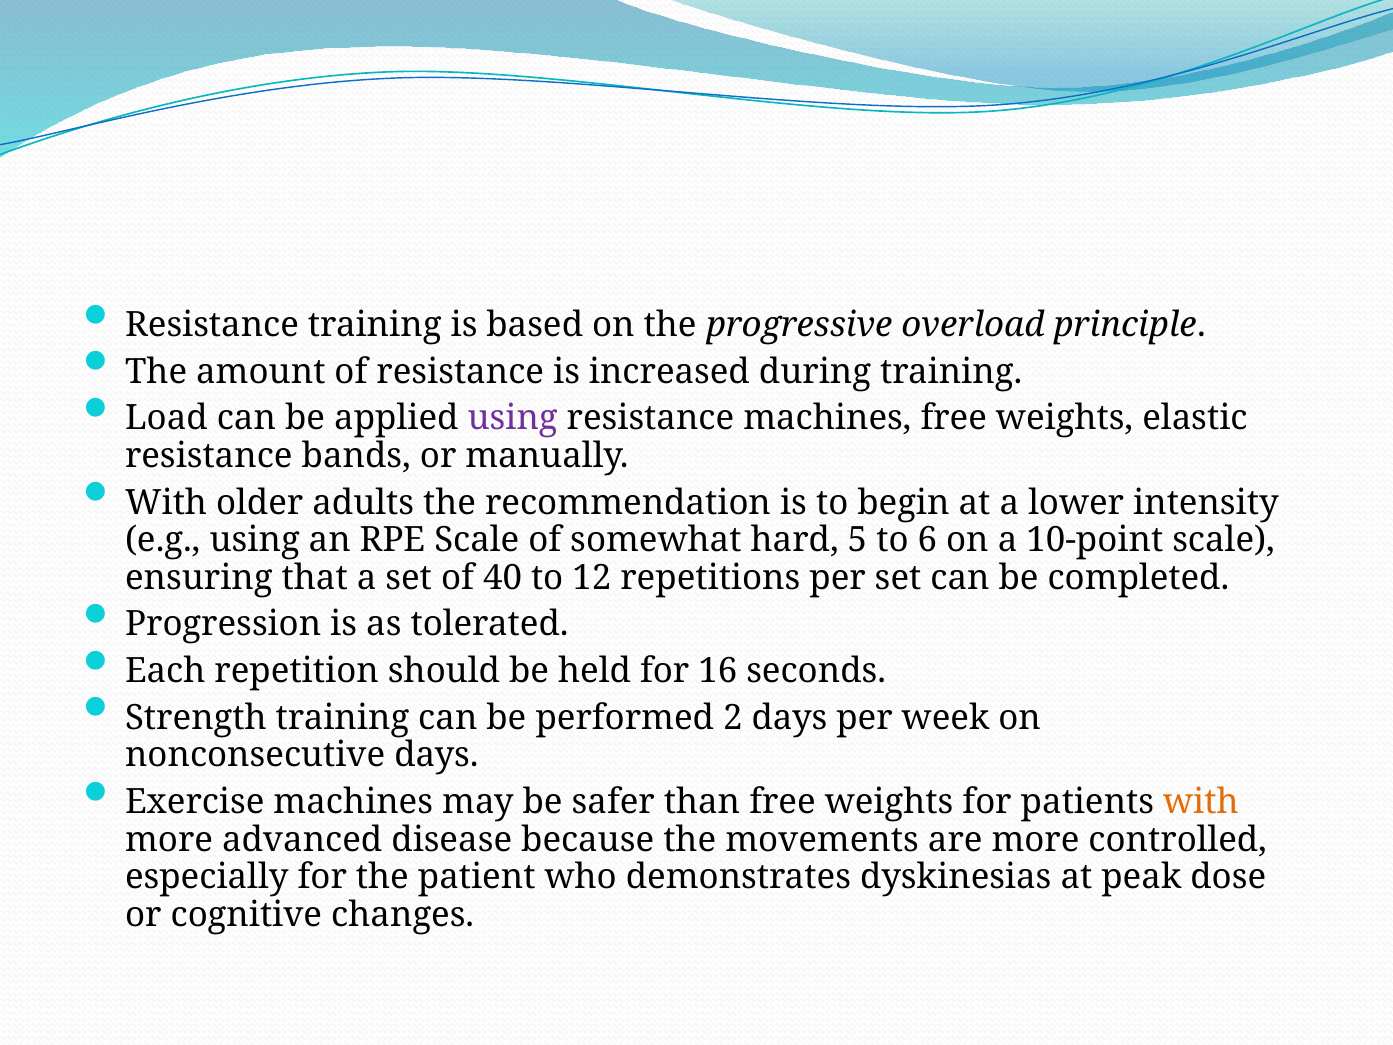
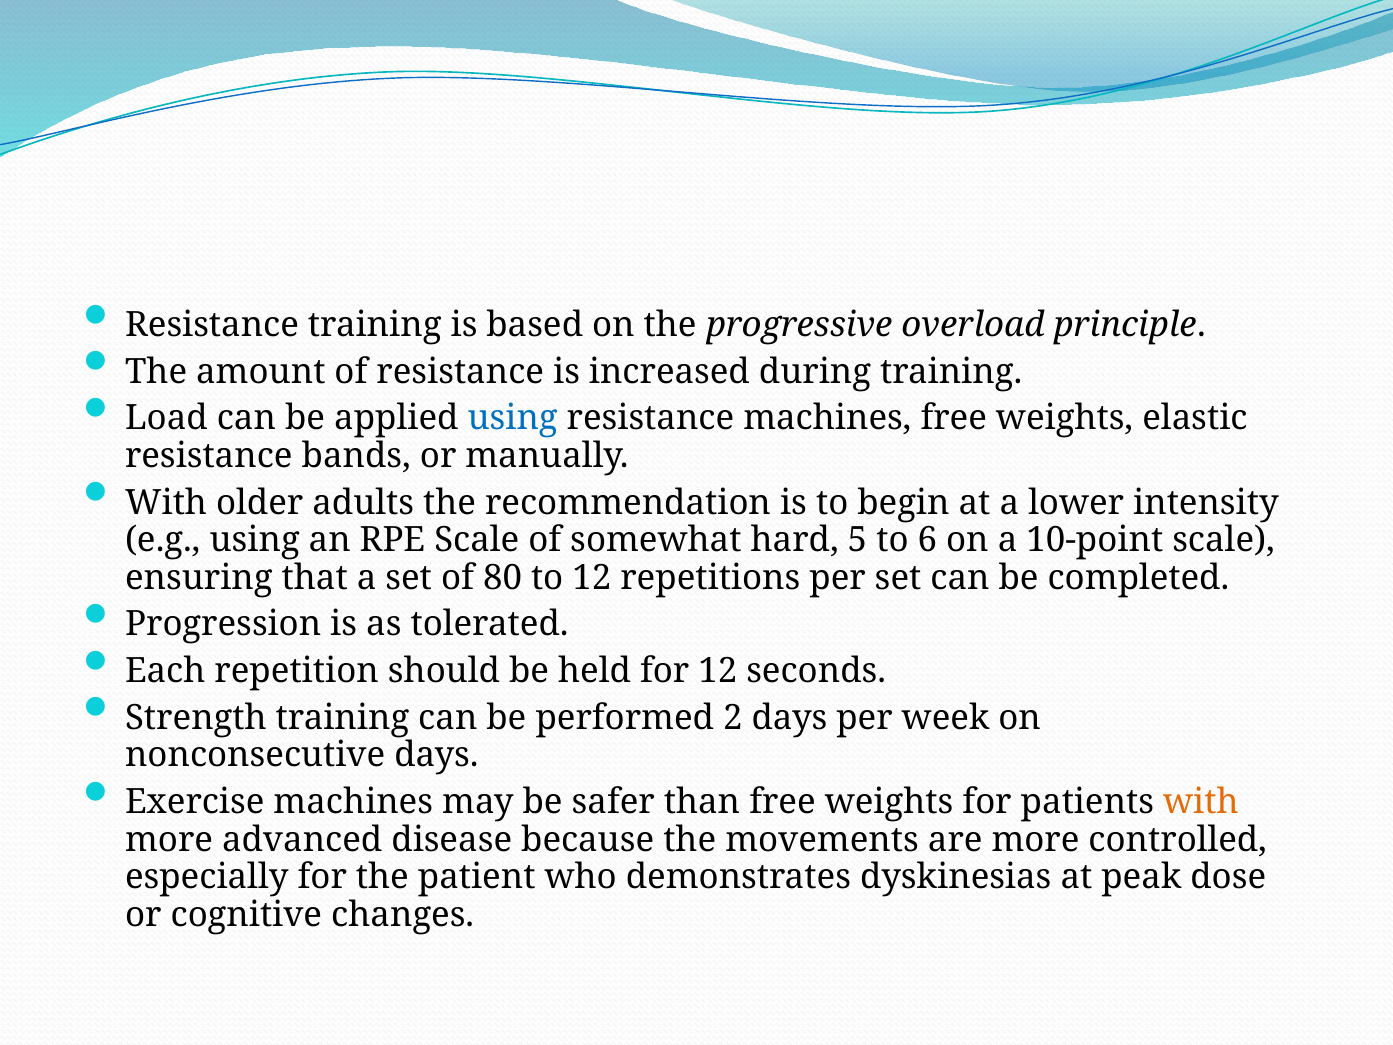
using colour: purple -> blue (513, 418)
40: 40 -> 80 (503, 578)
for 16: 16 -> 12 (718, 671)
